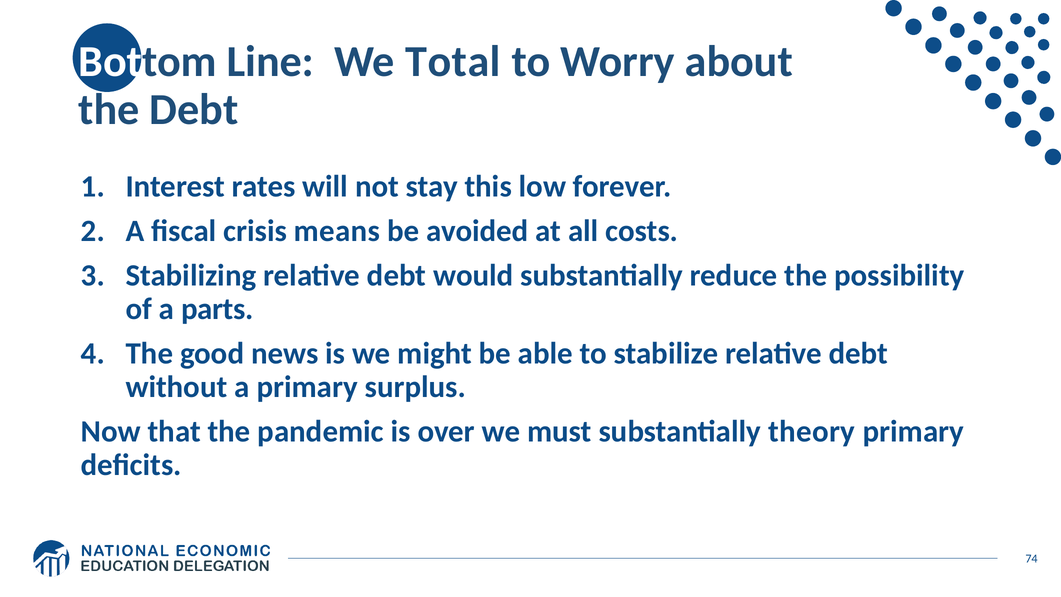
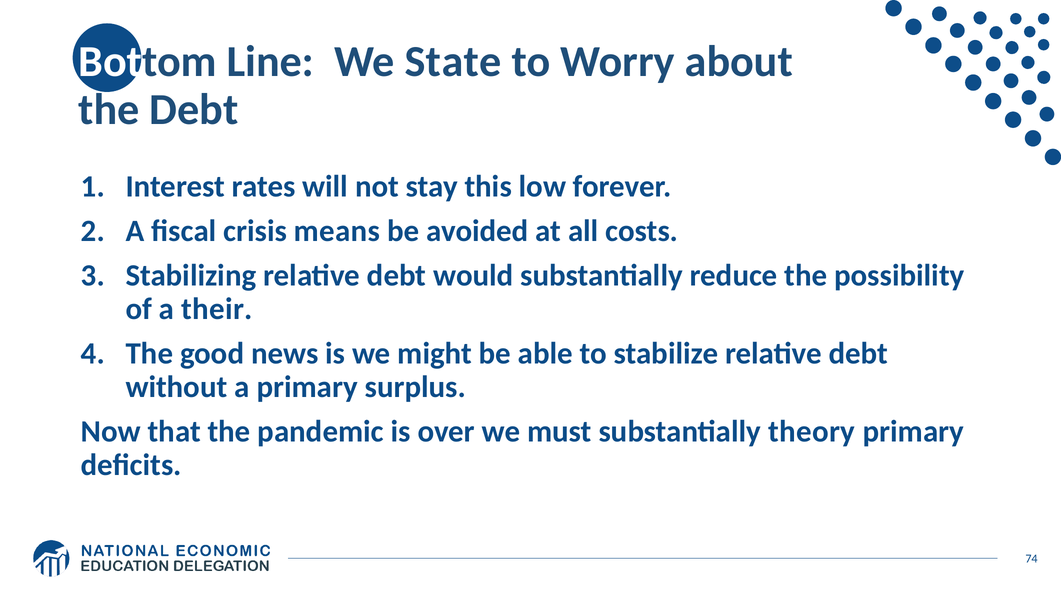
Total: Total -> State (453, 62)
parts: parts -> their (217, 309)
